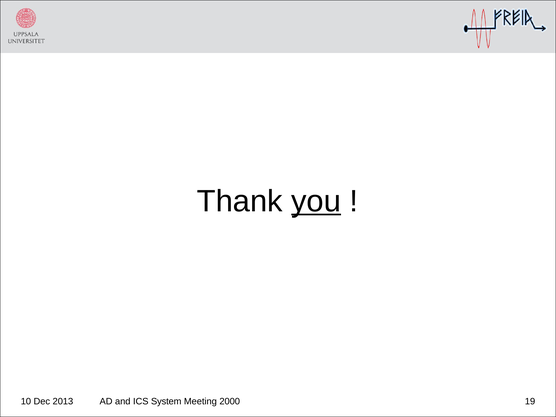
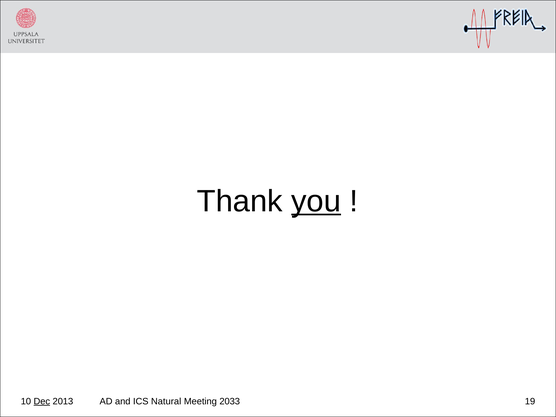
Dec underline: none -> present (42, 401)
System: System -> Natural (166, 401)
2000: 2000 -> 2033 (230, 401)
